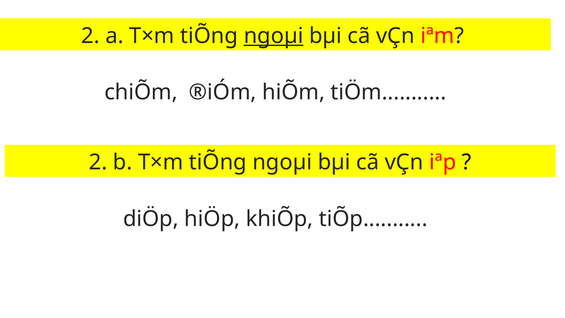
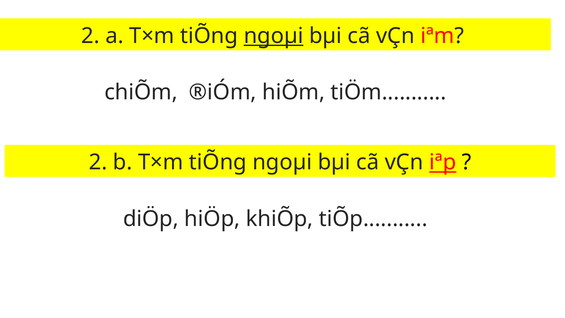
iªp underline: none -> present (443, 162)
